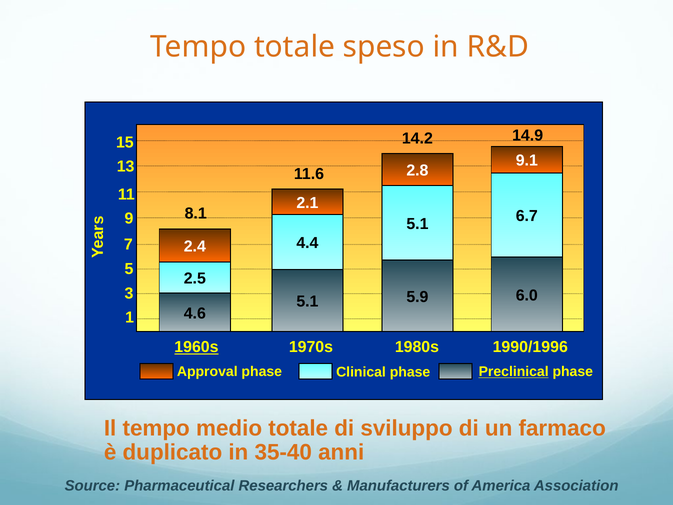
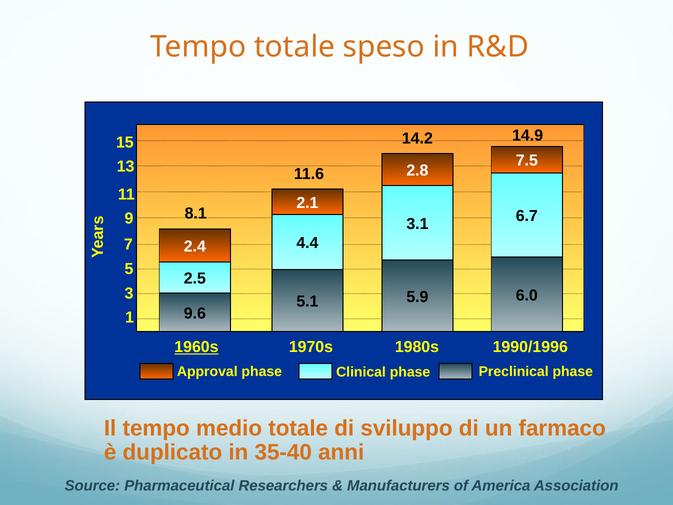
9.1: 9.1 -> 7.5 (527, 161)
5.1: 5.1 -> 3.1 (417, 224)
4.6: 4.6 -> 9.6 (195, 313)
Preclinical underline: present -> none (514, 372)
